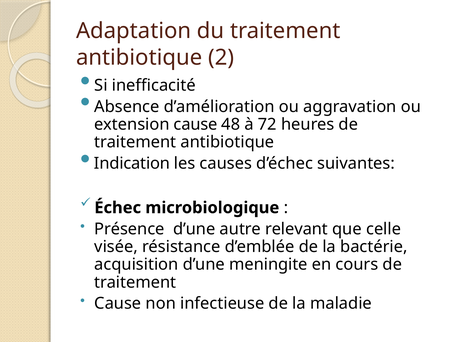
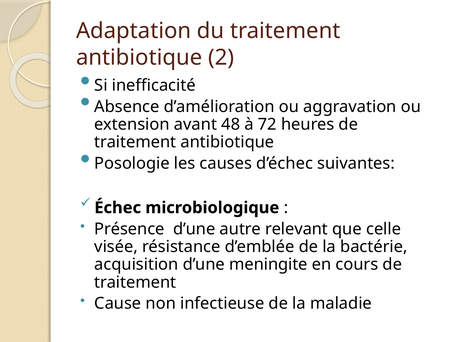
extension cause: cause -> avant (195, 124)
Indication: Indication -> Posologie (132, 163)
